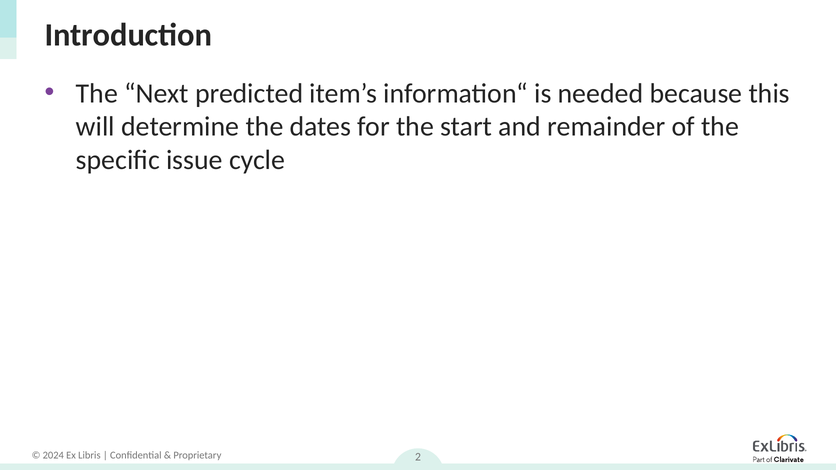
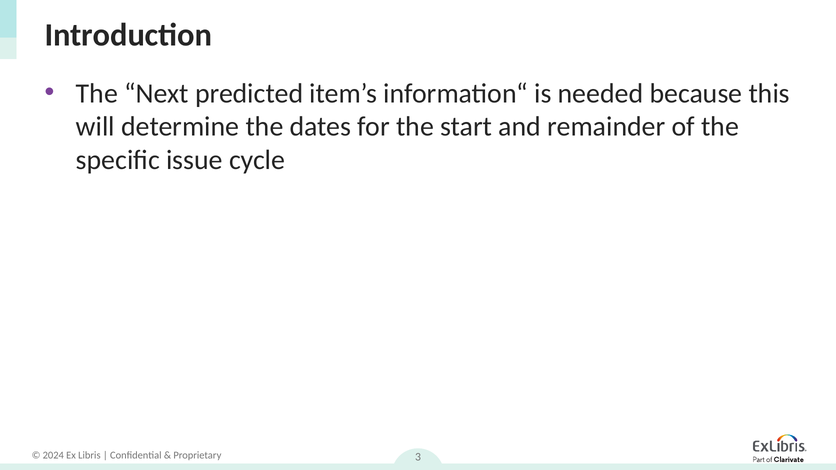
2: 2 -> 3 (418, 457)
